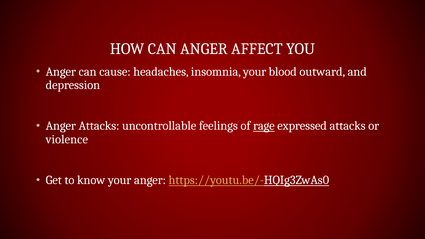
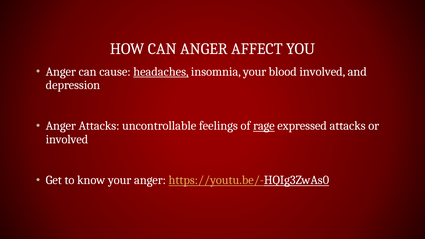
headaches underline: none -> present (161, 72)
blood outward: outward -> involved (322, 72)
violence: violence -> involved (67, 139)
